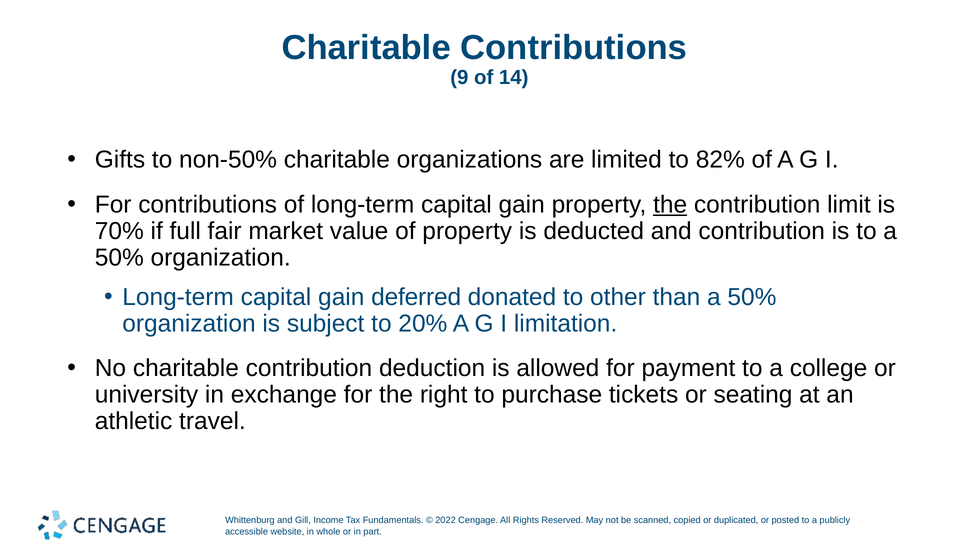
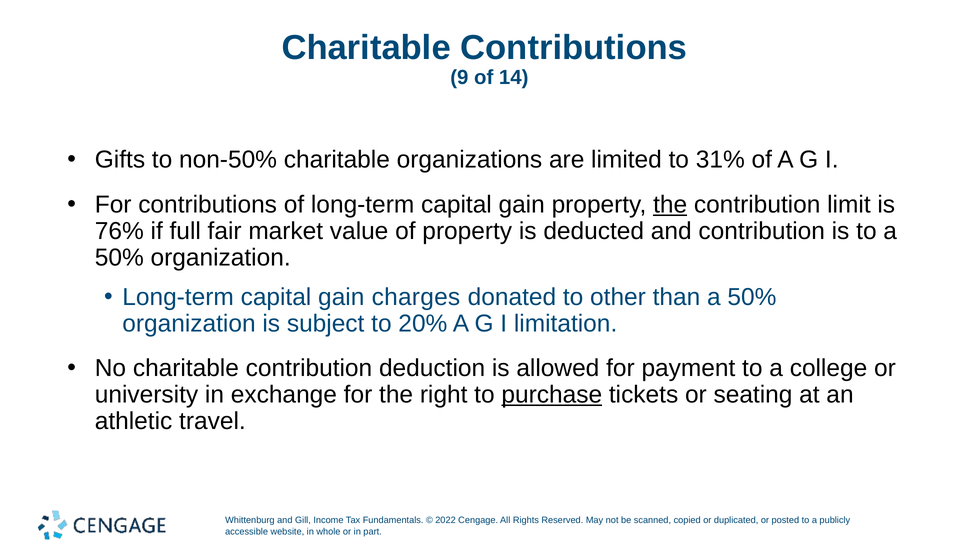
82%: 82% -> 31% (720, 160)
70%: 70% -> 76% (119, 231)
deferred: deferred -> charges (416, 297)
purchase underline: none -> present (552, 395)
